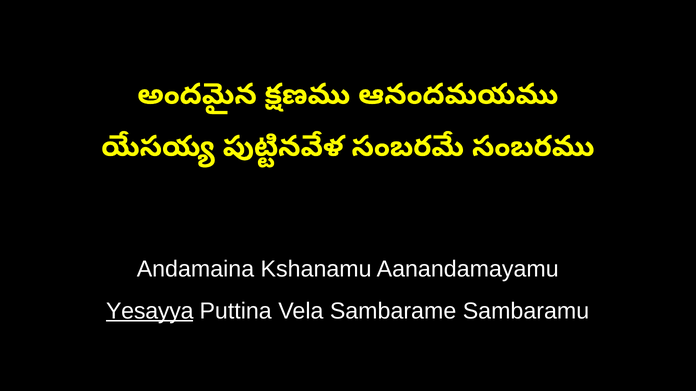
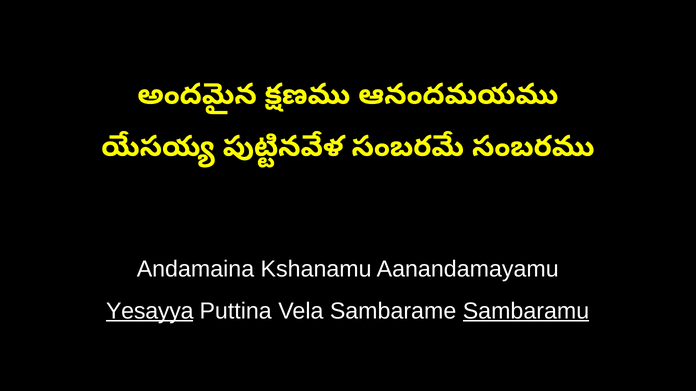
Sambaramu underline: none -> present (526, 311)
